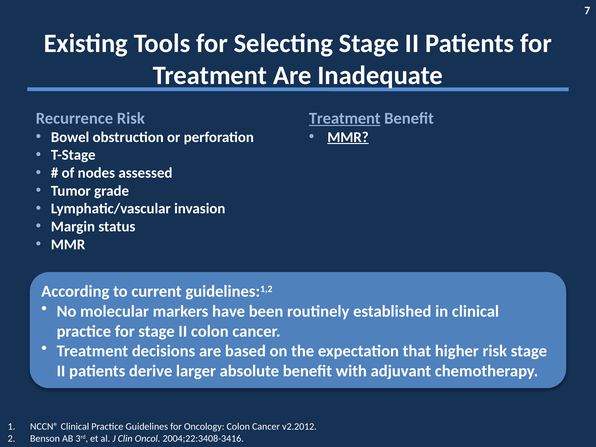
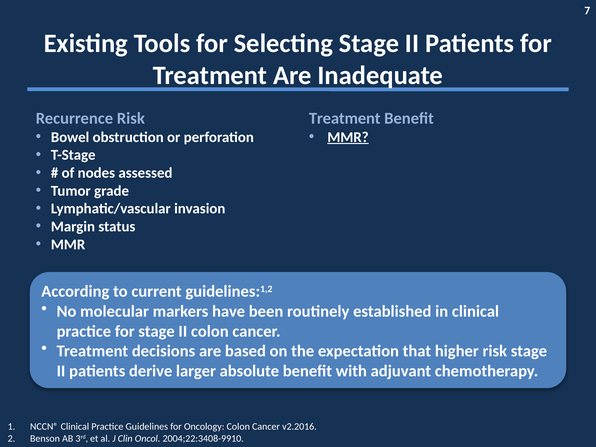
Treatment underline: present -> none (345, 118)
v2.2012: v2.2012 -> v2.2016 (299, 426)
2004;22:3408-3416: 2004;22:3408-3416 -> 2004;22:3408-9910 (203, 438)
